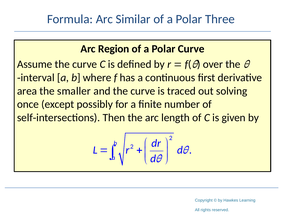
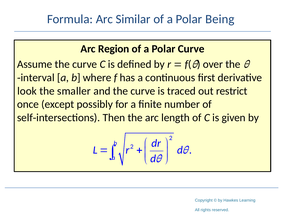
Three: Three -> Being (220, 19)
area: area -> look (27, 91)
solving: solving -> restrict (232, 91)
